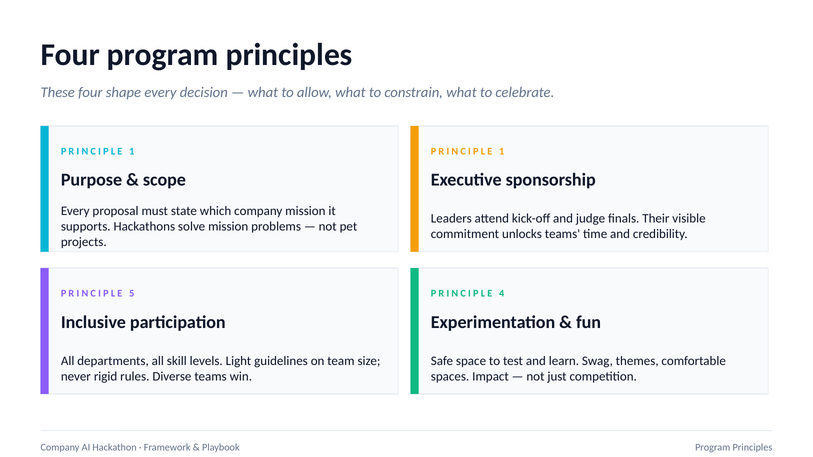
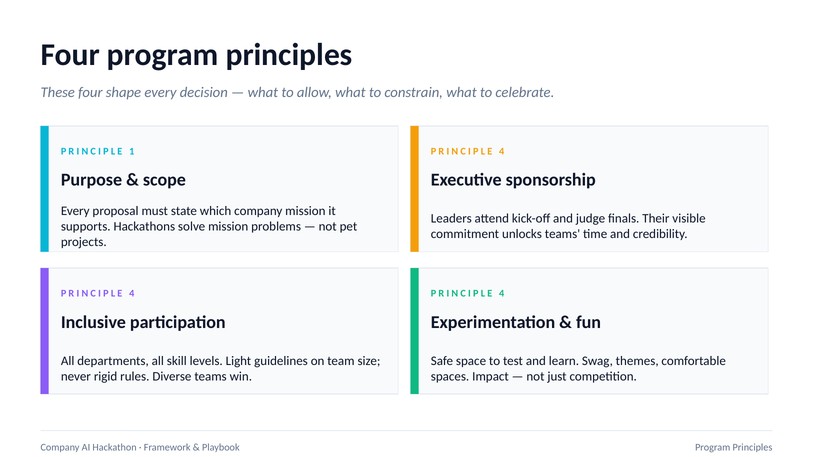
1: 1 -> 4 (502, 151)
5: 5 -> 4 (132, 294)
